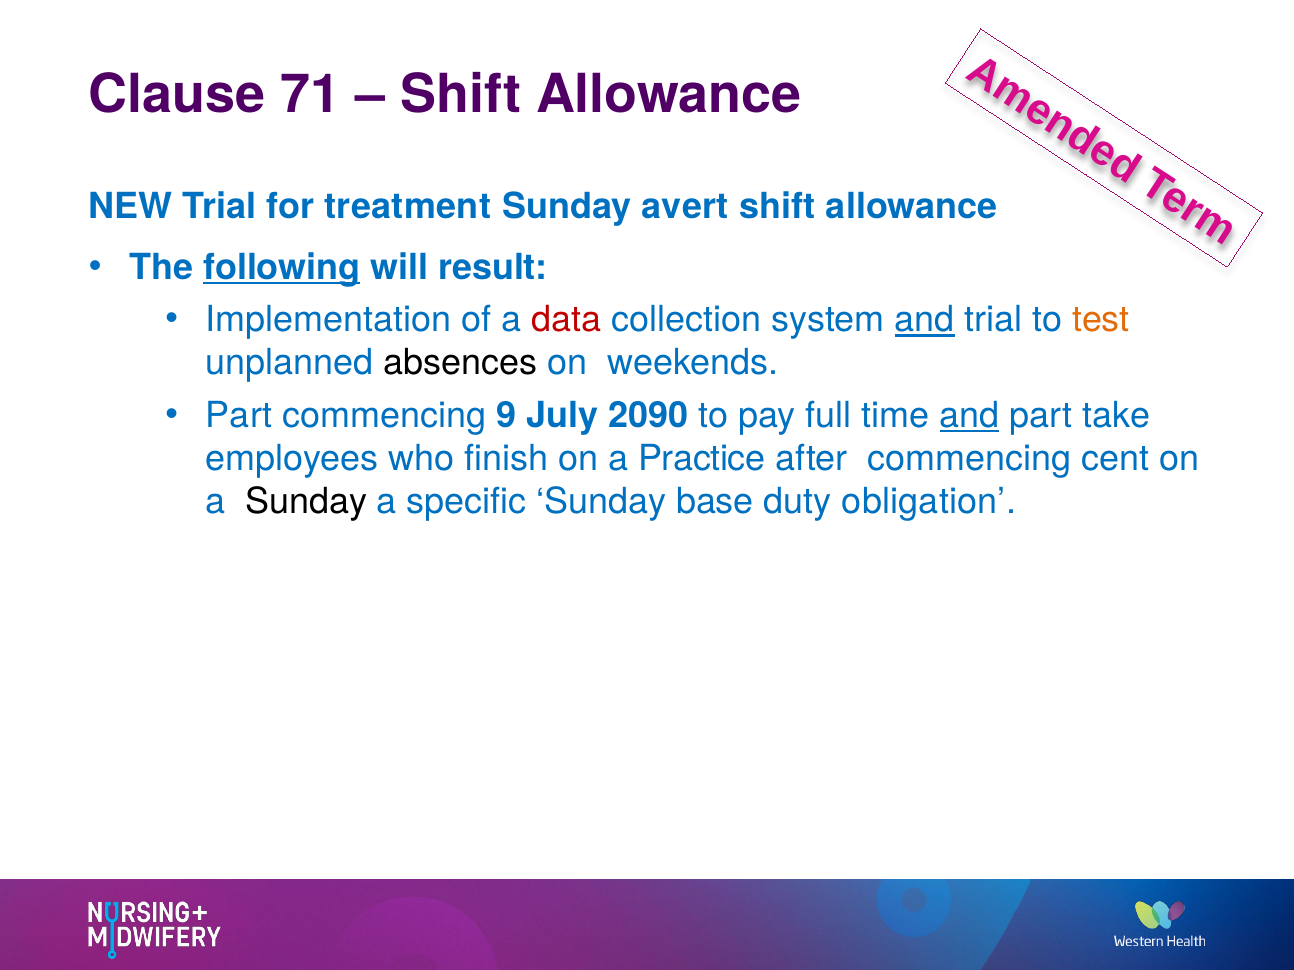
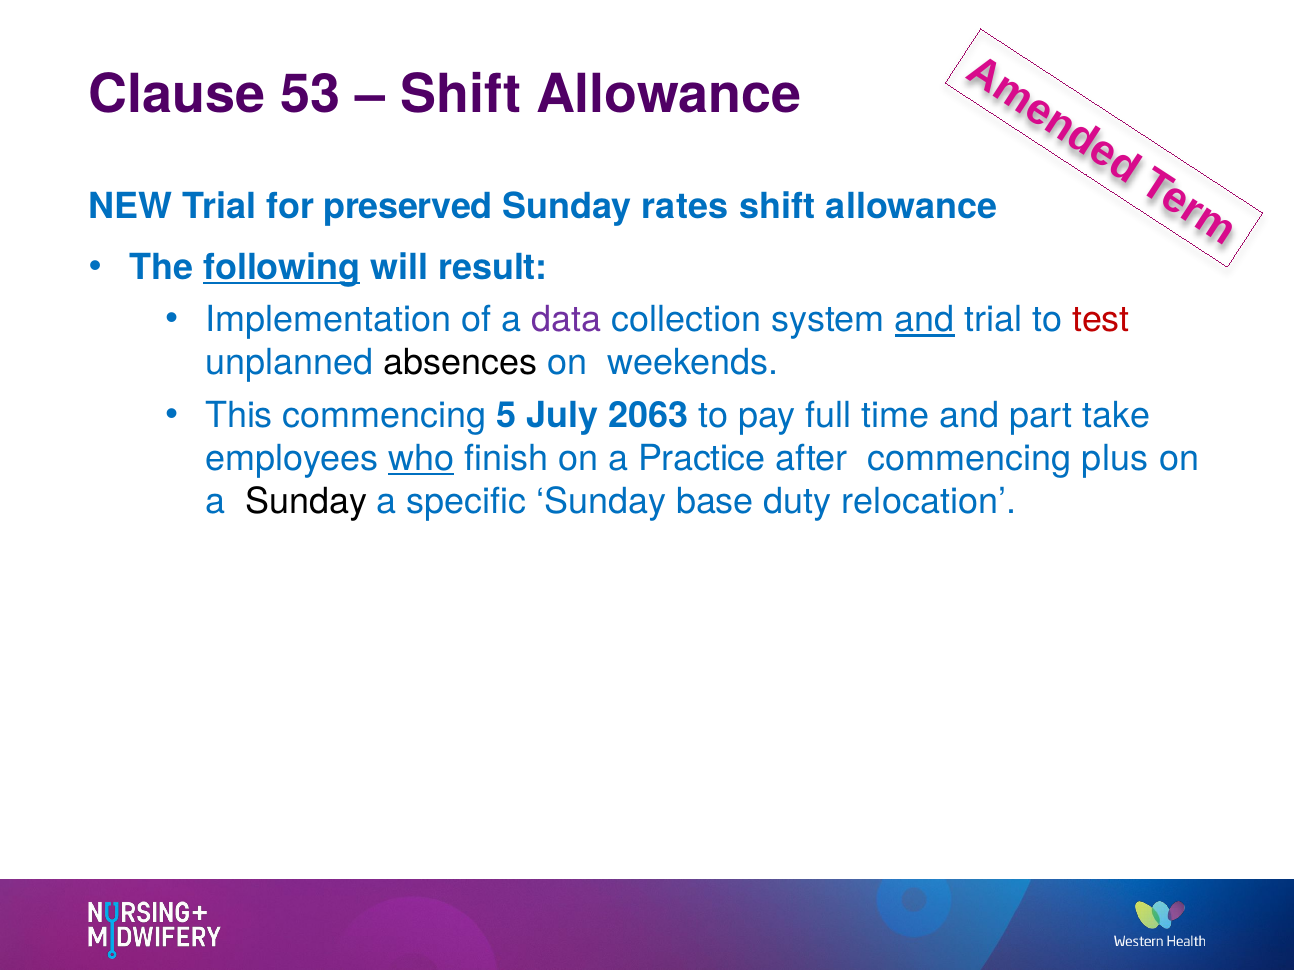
71: 71 -> 53 (310, 94)
treatment: treatment -> preserved (408, 207)
avert: avert -> rates (685, 207)
data colour: red -> purple (567, 320)
test colour: orange -> red (1101, 320)
Part: Part -> This (239, 415)
9: 9 -> 5 (507, 415)
2090: 2090 -> 2063 (649, 415)
and underline: present -> none (970, 415)
who underline: none -> present (421, 459)
cent: cent -> plus (1115, 459)
obligation: obligation -> relocation (929, 502)
